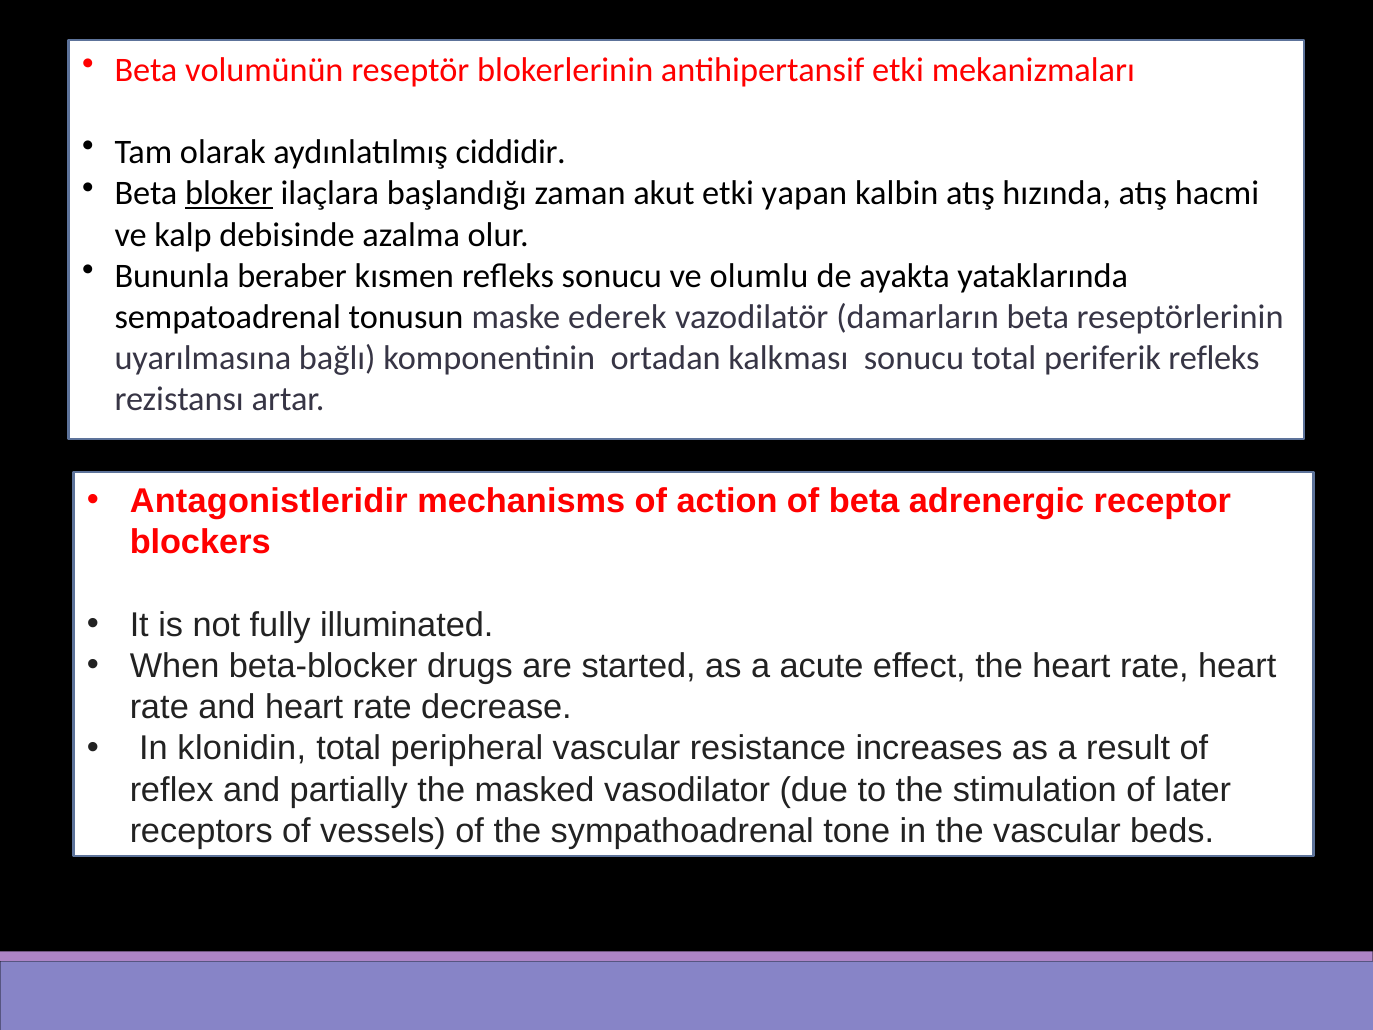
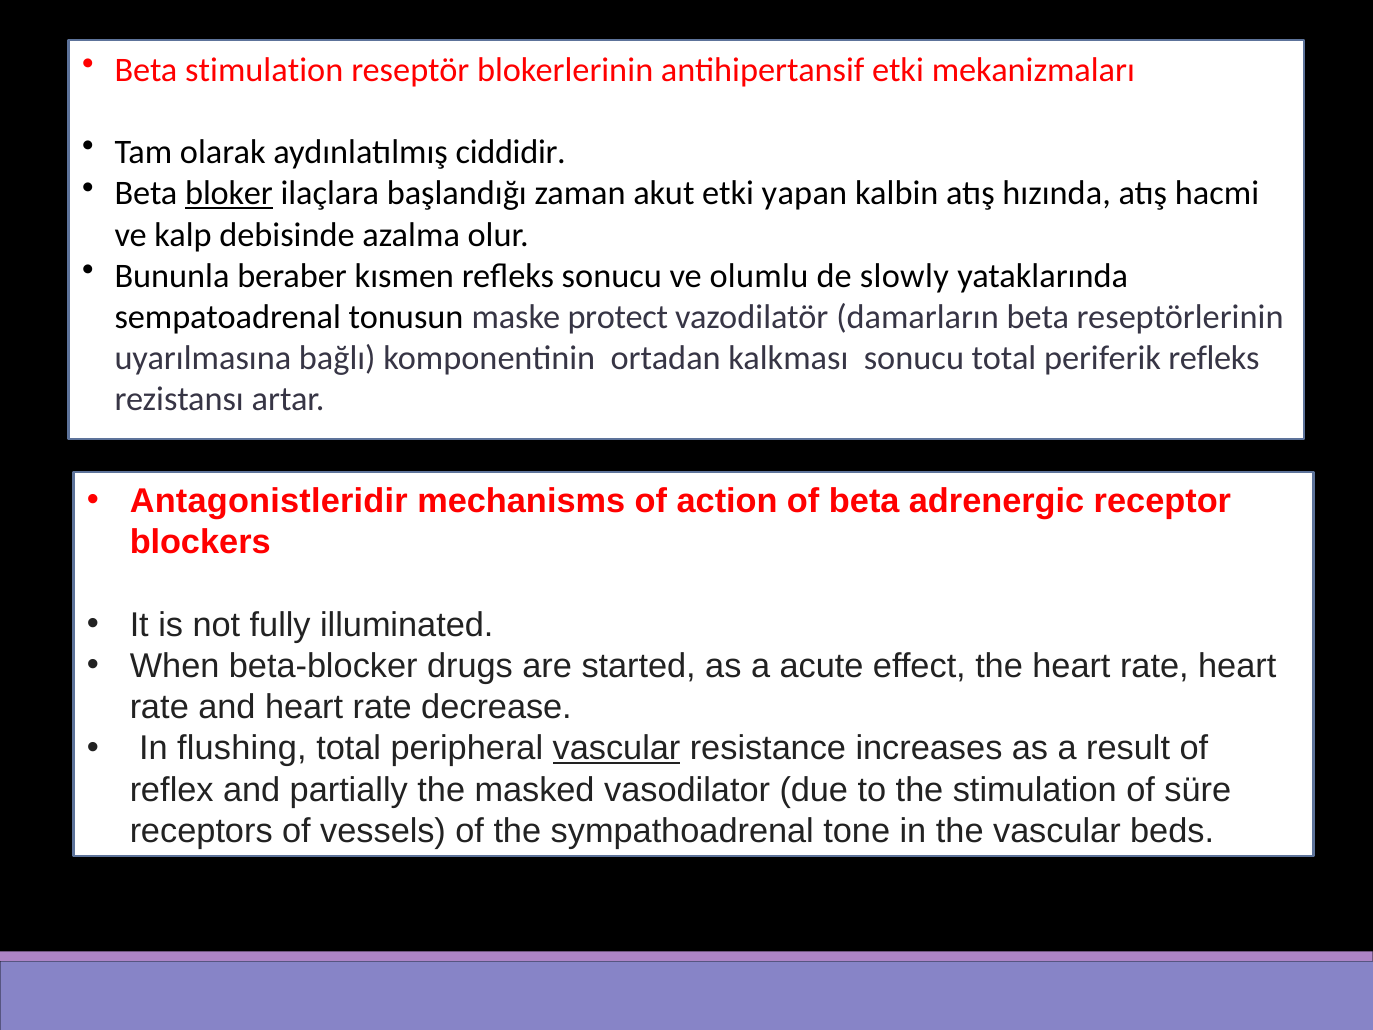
Beta volumünün: volumünün -> stimulation (264, 70)
ayakta: ayakta -> slowly (904, 276)
ederek: ederek -> protect (618, 317)
klonidin: klonidin -> flushing (242, 748)
vascular underline: none -> present (617, 748)
later: later -> süre (1198, 790)
